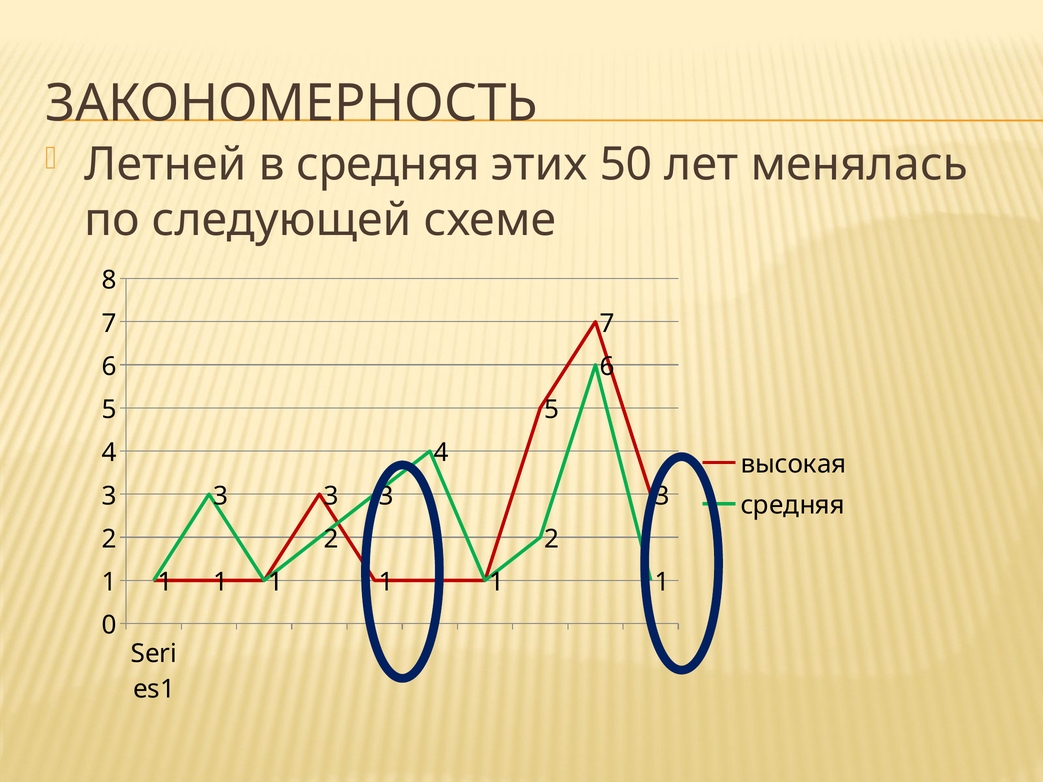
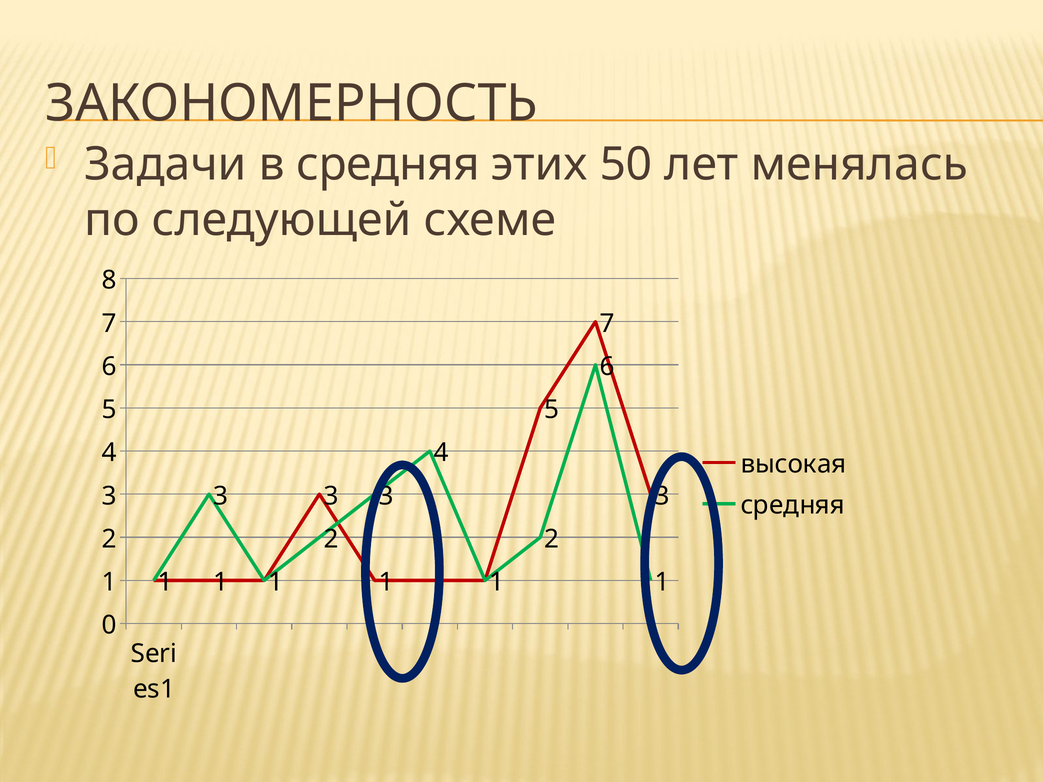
Летней: Летней -> Задачи (165, 164)
